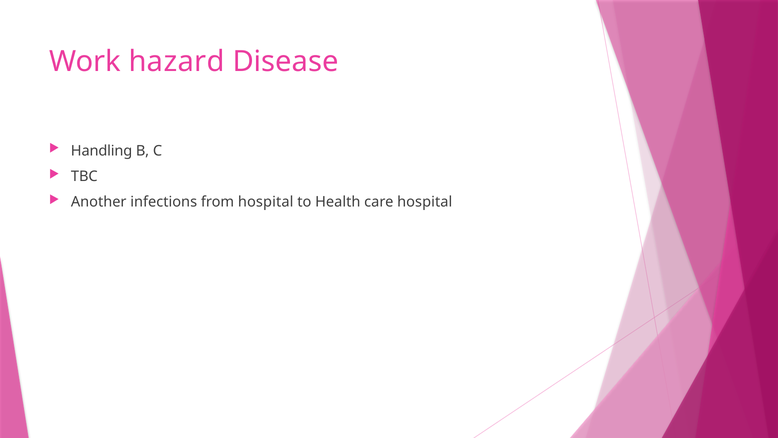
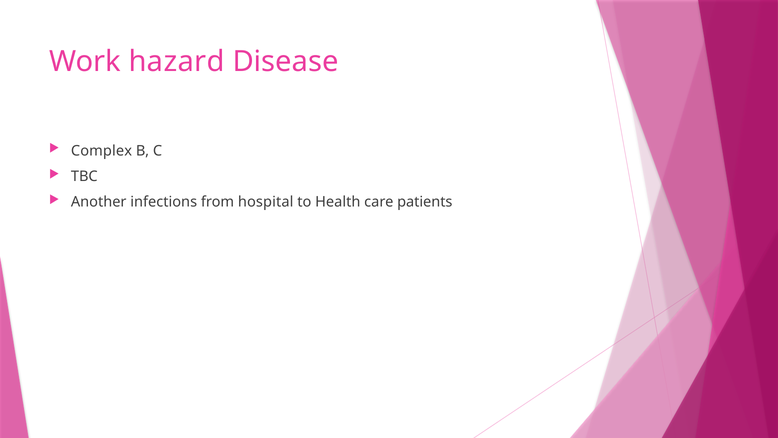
Handling: Handling -> Complex (101, 151)
care hospital: hospital -> patients (425, 202)
